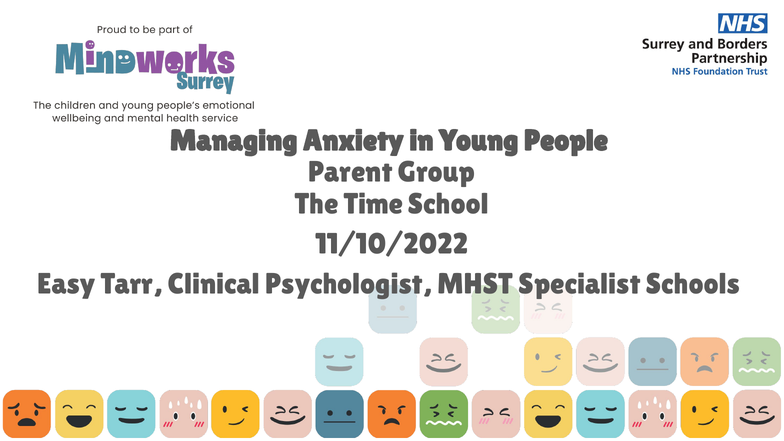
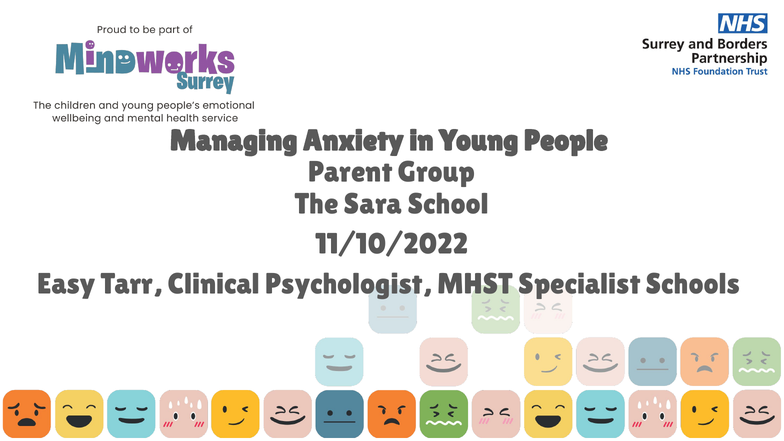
Time: Time -> Sara (373, 204)
